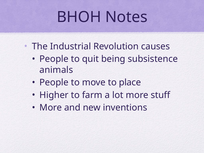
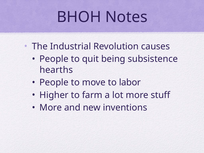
animals: animals -> hearths (56, 70)
place: place -> labor (130, 82)
